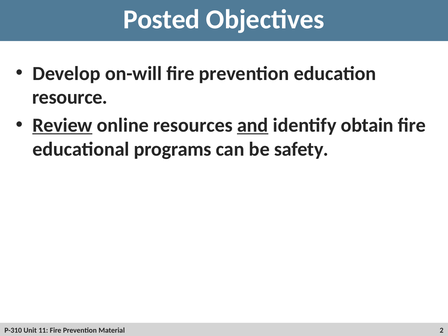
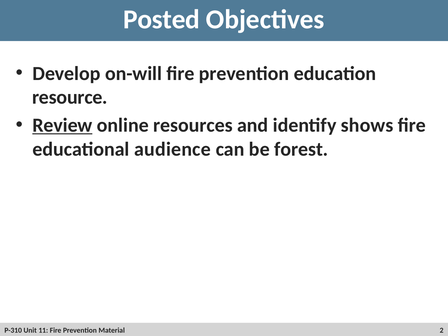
and underline: present -> none (253, 125)
obtain: obtain -> shows (367, 125)
programs: programs -> audience (173, 149)
safety: safety -> forest (301, 149)
